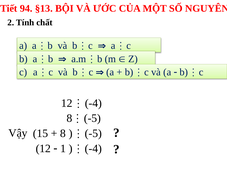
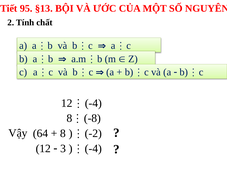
94: 94 -> 95 (26, 8)
-5: -5 -> -8 (92, 118)
15: 15 -> 64 (41, 134)
-5: -5 -> -2 (93, 134)
1: 1 -> 3 (63, 149)
